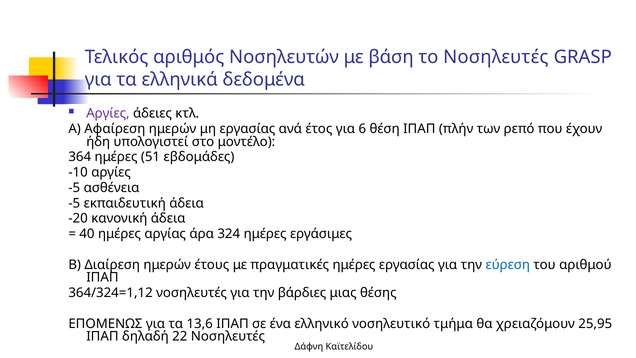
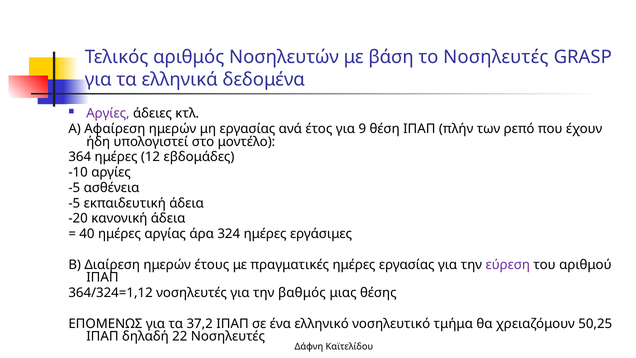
6: 6 -> 9 (362, 129)
51: 51 -> 12 (150, 157)
εύρεση colour: blue -> purple (508, 265)
βάρδιες: βάρδιες -> βαθμός (302, 293)
13,6: 13,6 -> 37,2 (200, 323)
25,95: 25,95 -> 50,25 (595, 323)
